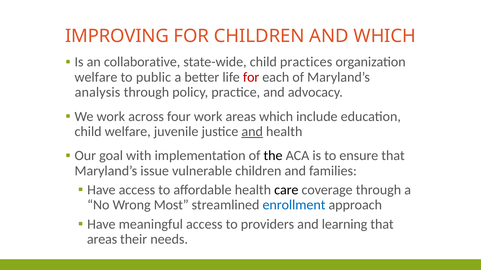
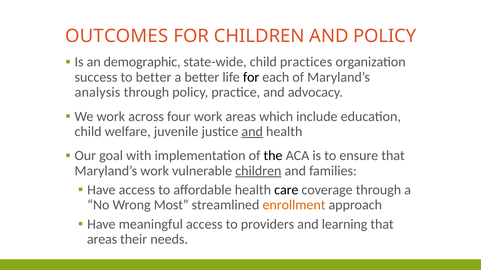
IMPROVING: IMPROVING -> OUTCOMES (117, 36)
AND WHICH: WHICH -> POLICY (385, 36)
collaborative: collaborative -> demographic (142, 62)
welfare: welfare -> success (96, 77)
to public: public -> better (154, 77)
for colour: red -> black (251, 77)
Maryland’s issue: issue -> work (155, 171)
children underline: none -> present (258, 171)
enrollment colour: blue -> orange (294, 205)
